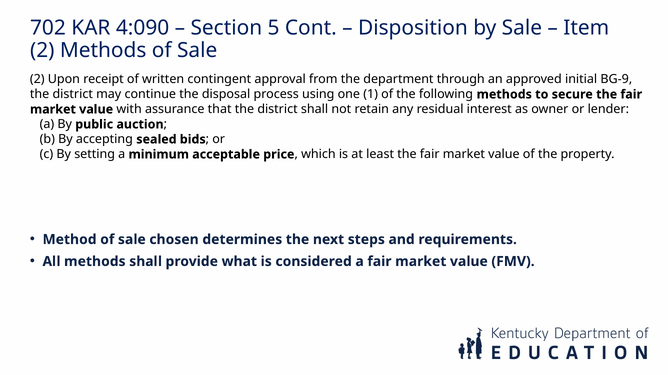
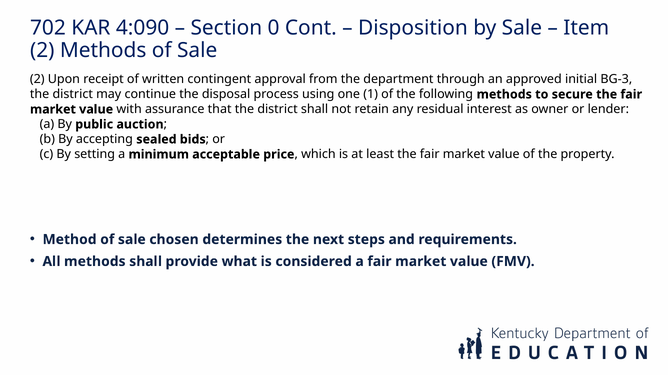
5: 5 -> 0 (274, 28)
BG-9: BG-9 -> BG-3 (616, 79)
